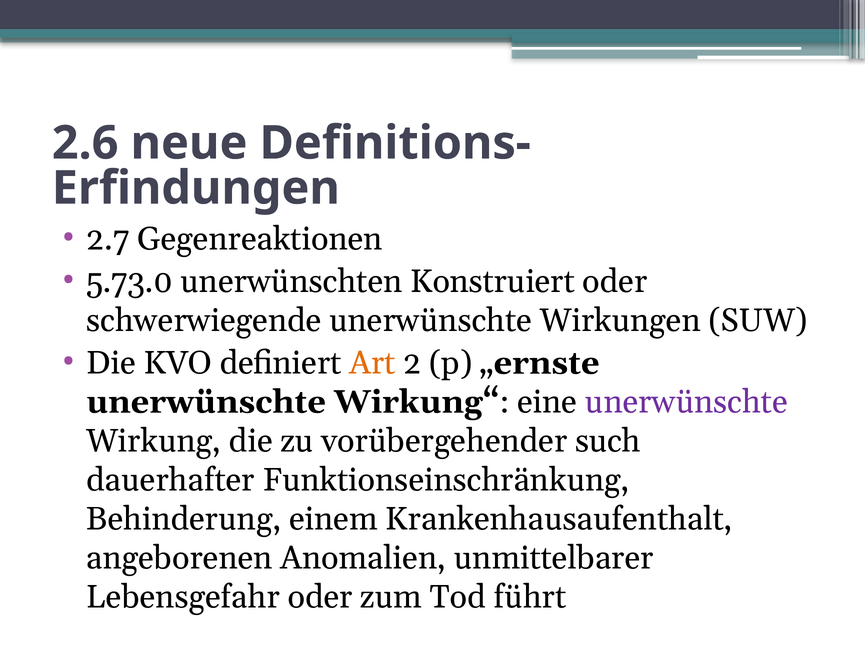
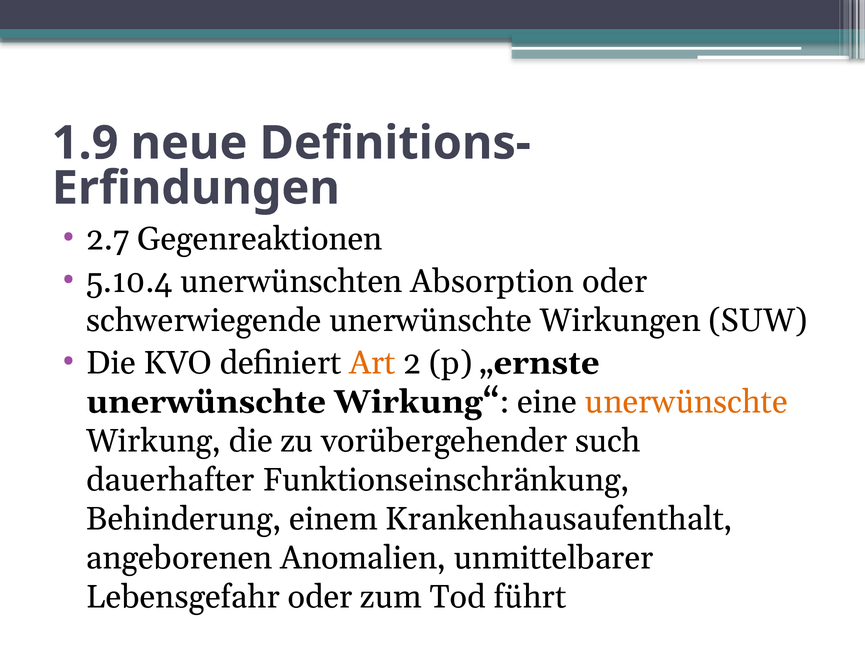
2.6: 2.6 -> 1.9 (85, 143)
5.73.0: 5.73.0 -> 5.10.4 (129, 281)
Konstruiert: Konstruiert -> Absorption (492, 281)
unerwünschte colour: purple -> orange (686, 402)
